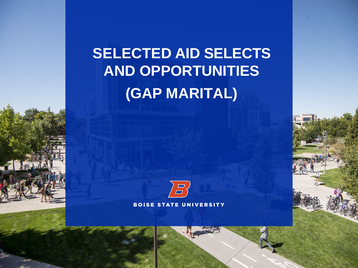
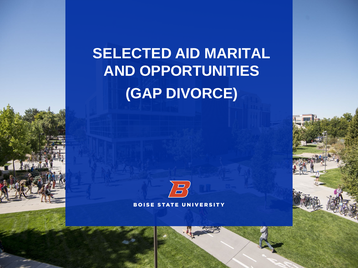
SELECTS: SELECTS -> MARITAL (237, 54)
MARITAL: MARITAL -> DIVORCE (202, 94)
